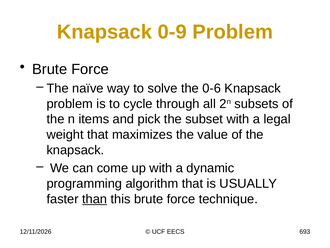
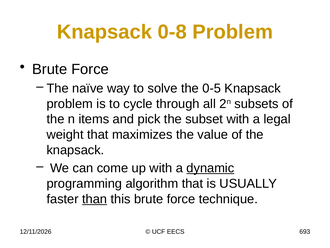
0-9: 0-9 -> 0-8 (172, 32)
0-6: 0-6 -> 0-5 (212, 88)
dynamic underline: none -> present (210, 168)
